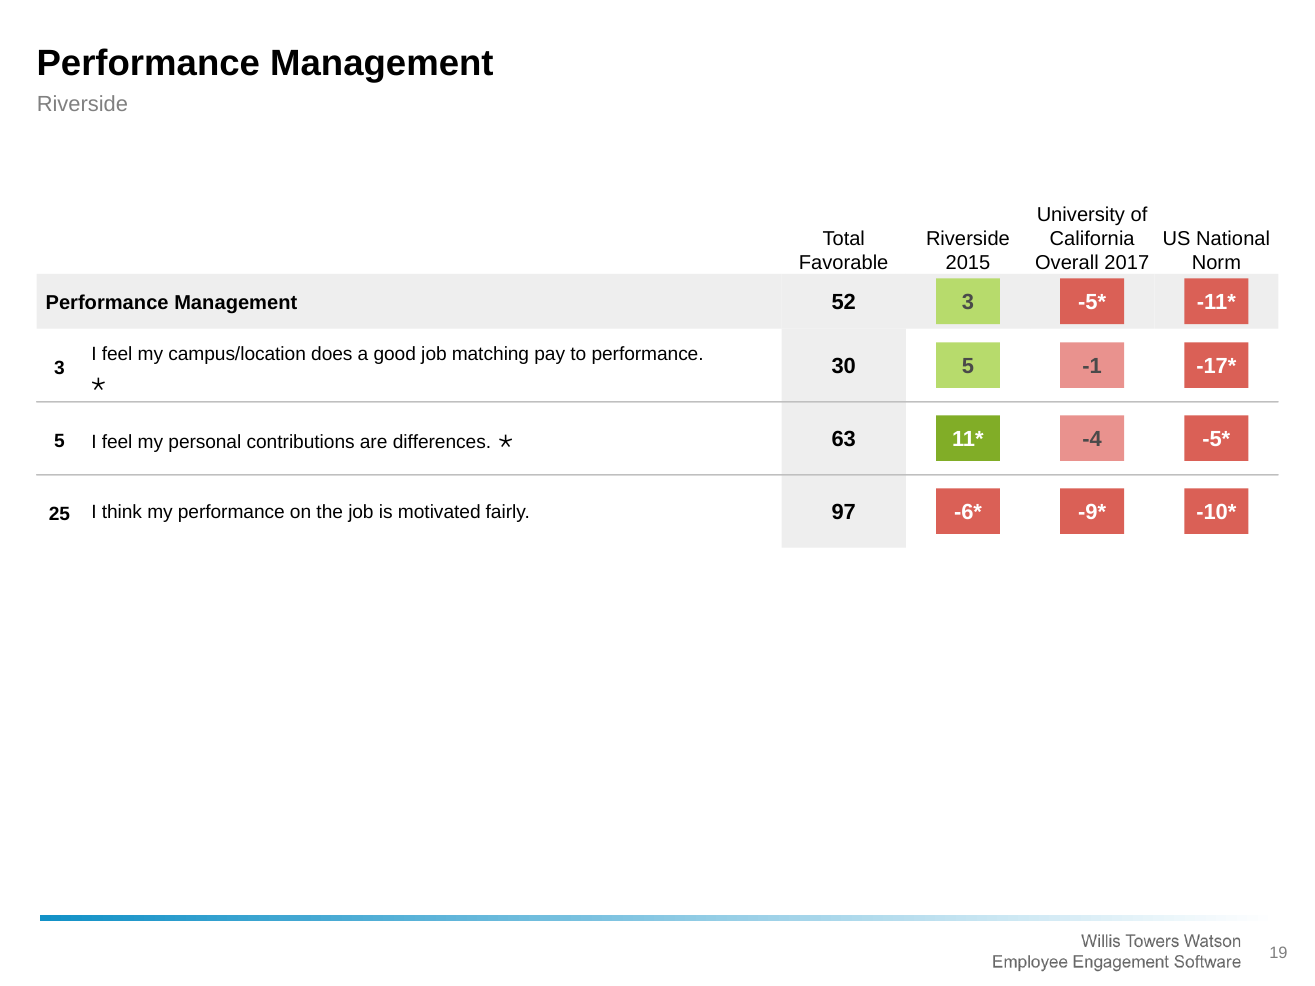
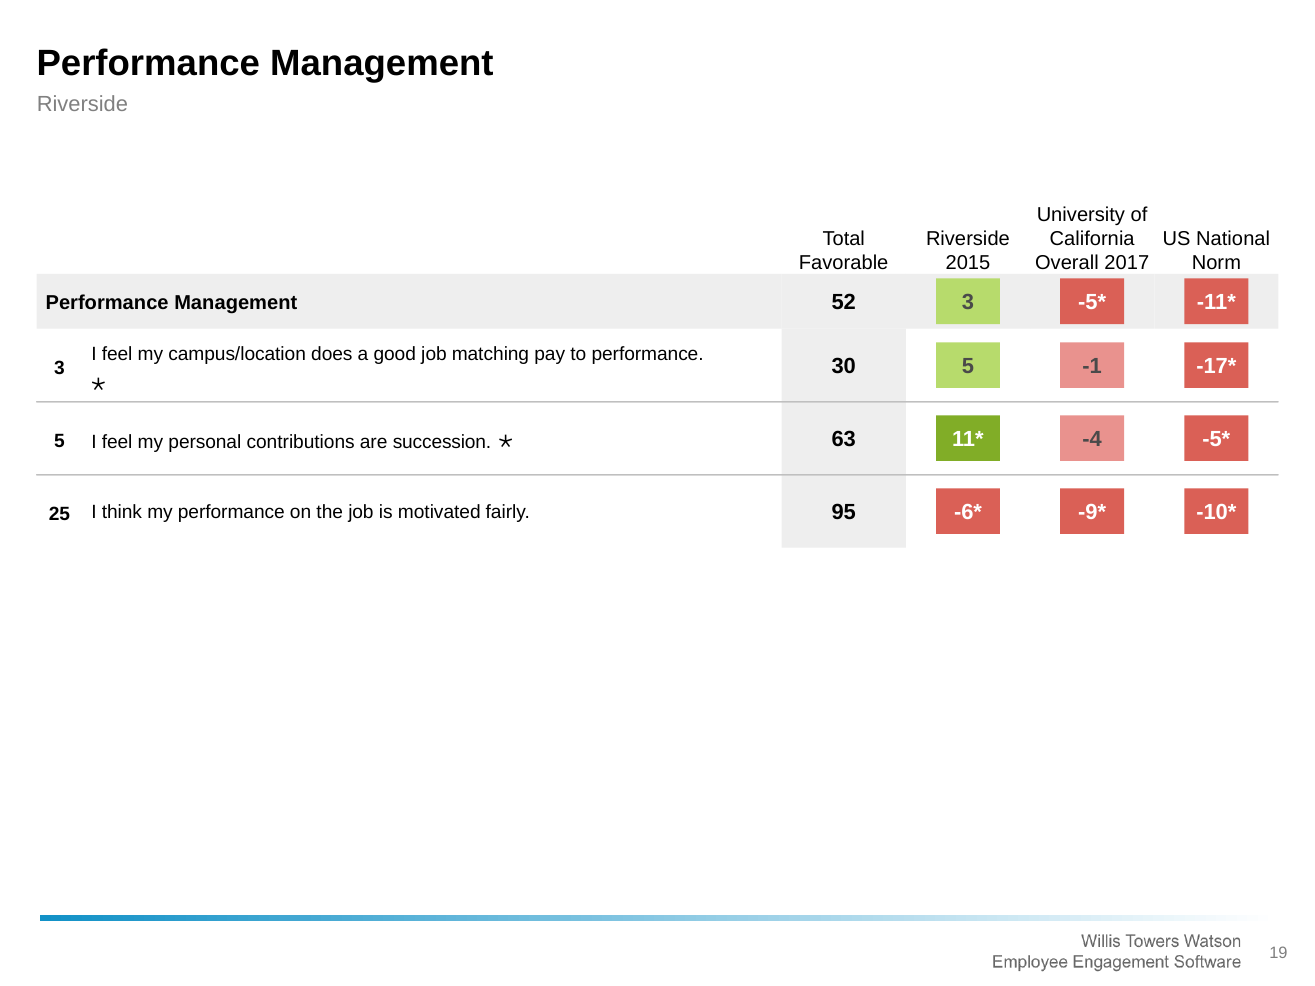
differences: differences -> succession (442, 442)
97: 97 -> 95 (844, 513)
